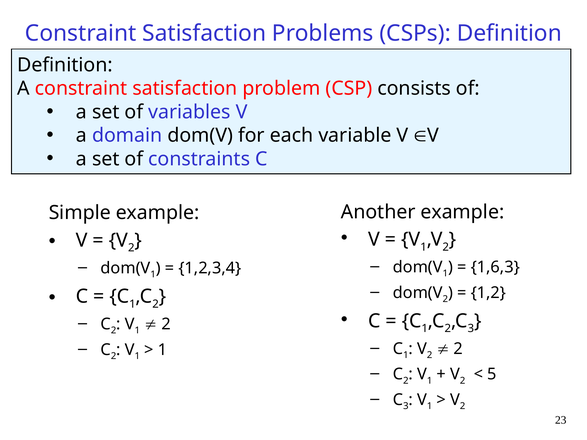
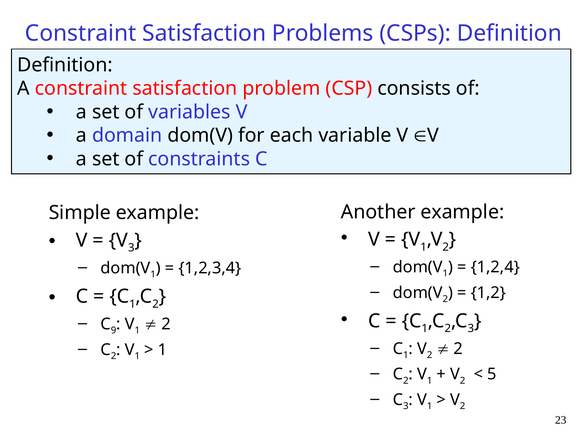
2: 2 -> 3 (131, 248)
1,6,3: 1,6,3 -> 1,2,4 (495, 267)
2: 2 -> 9 (114, 331)
